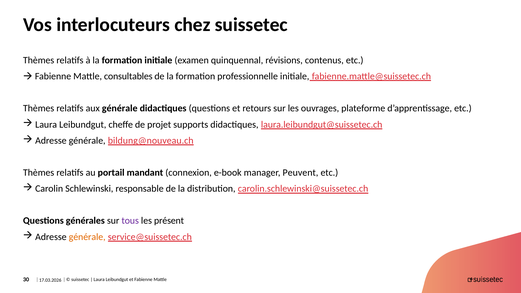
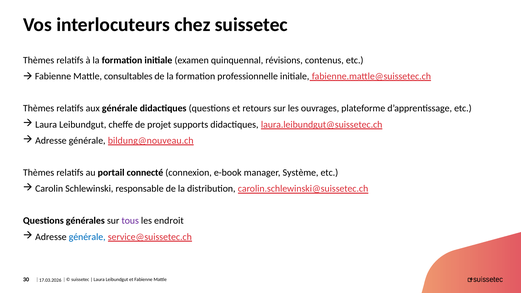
mandant: mandant -> connecté (145, 173)
Peuvent: Peuvent -> Système (301, 173)
présent: présent -> endroit (169, 221)
générale colour: orange -> blue (87, 237)
